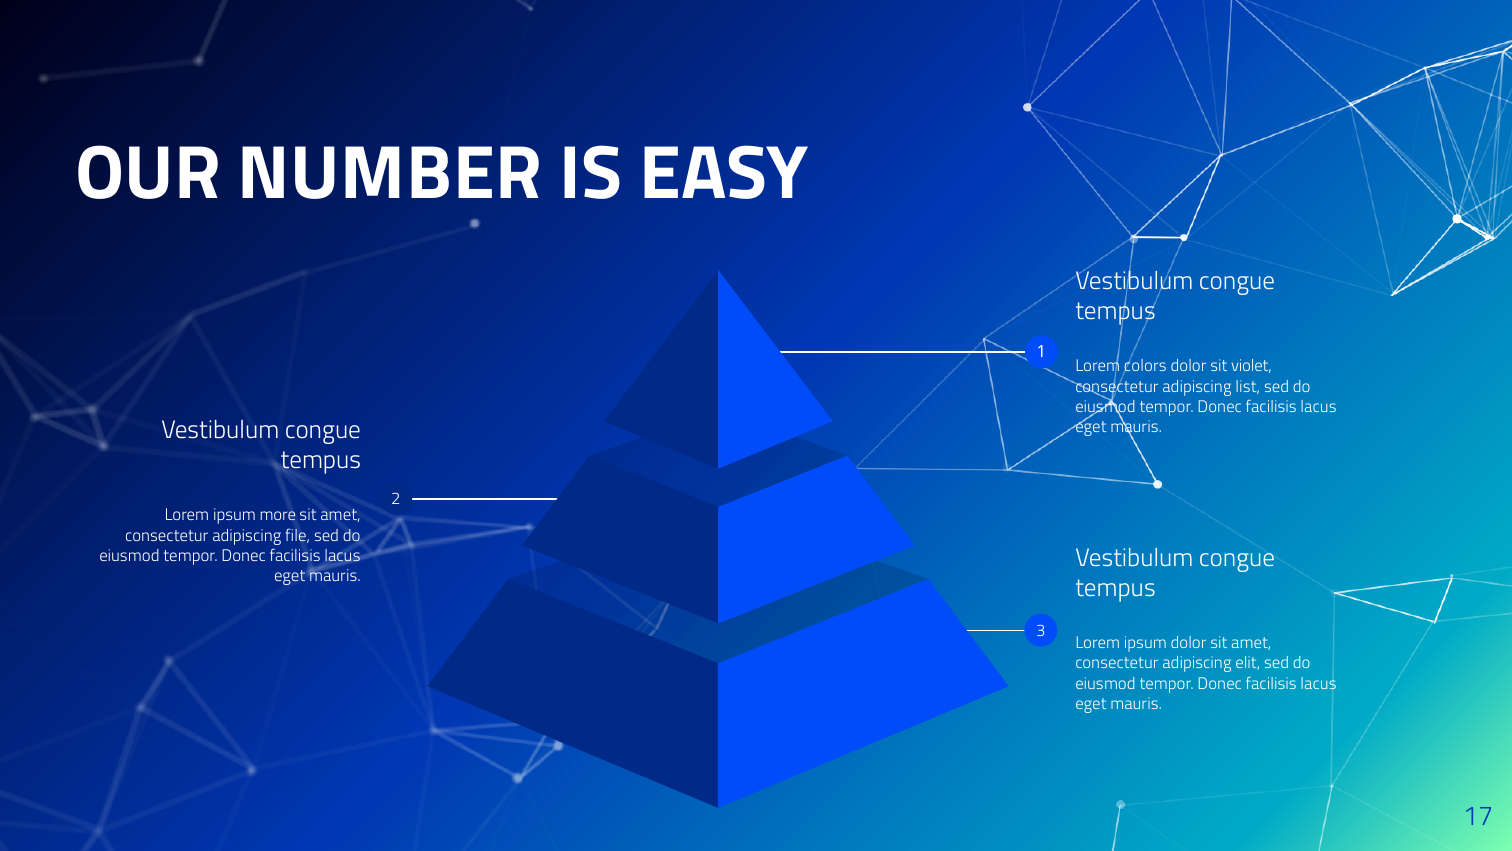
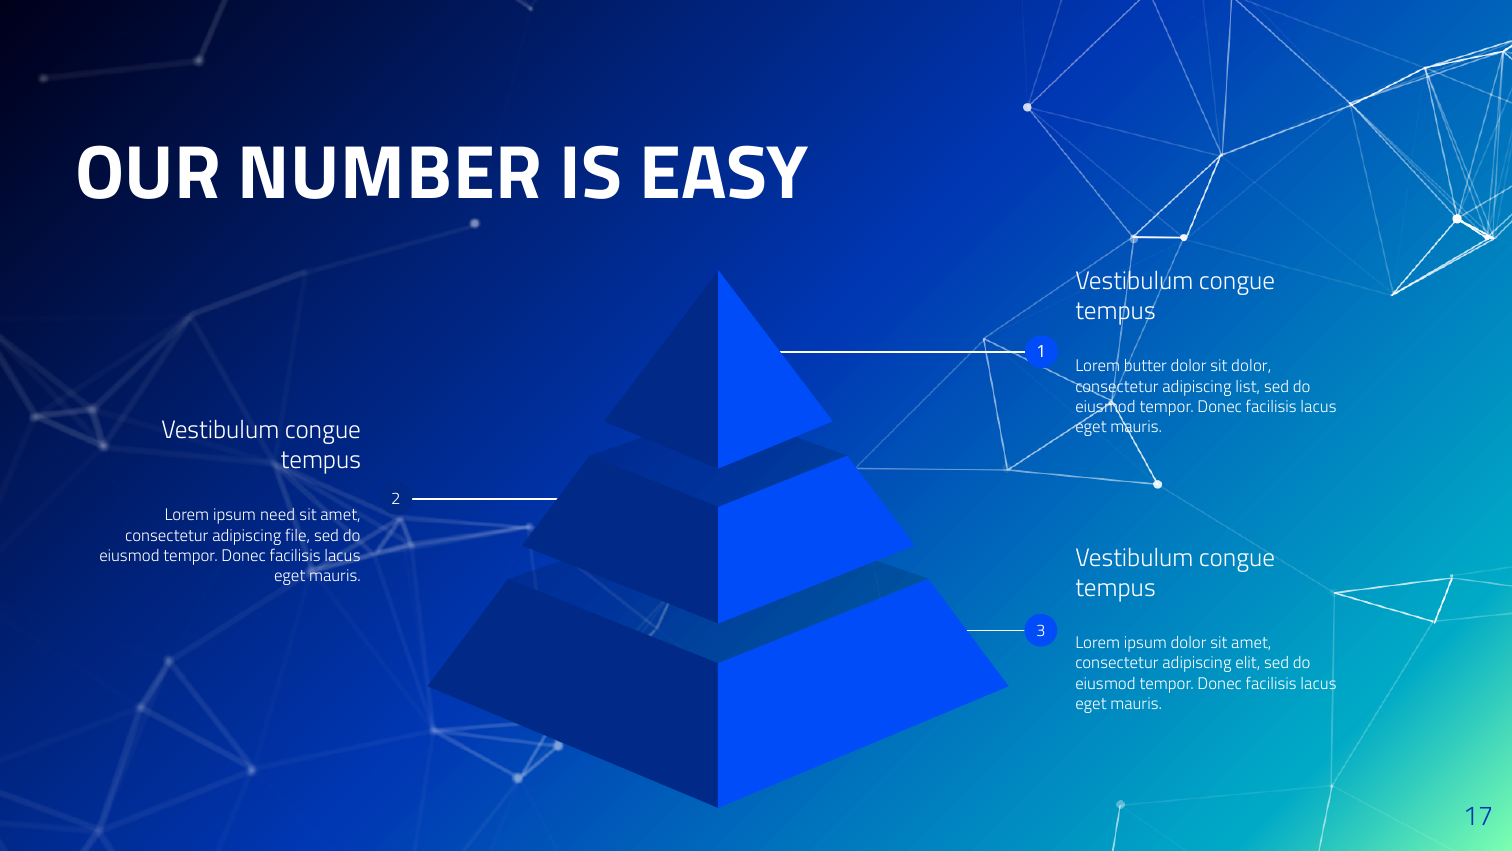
colors: colors -> butter (1145, 366)
sit violet: violet -> dolor (1251, 366)
more: more -> need (278, 515)
